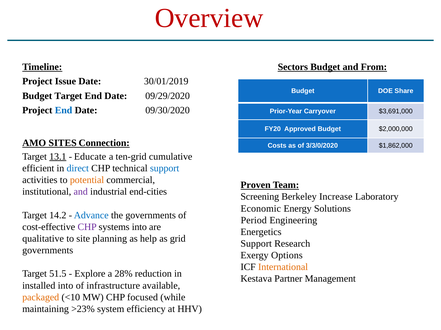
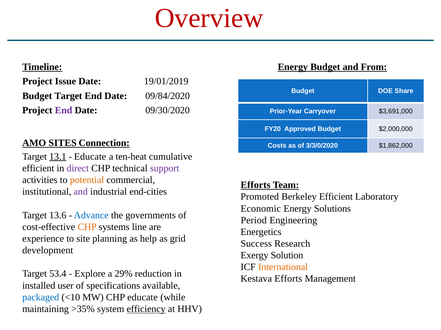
Sectors: Sectors -> Energy (293, 67)
30/01/2019: 30/01/2019 -> 19/01/2019 (166, 82)
09/29/2020: 09/29/2020 -> 09/84/2020 (168, 96)
End colour: blue -> purple (64, 111)
ten-grid: ten-grid -> ten-heat (131, 157)
direct colour: blue -> purple (78, 169)
support colour: blue -> purple (165, 169)
Proven: Proven -> Efforts (256, 185)
Screening: Screening -> Promoted (260, 197)
Berkeley Increase: Increase -> Efficient (336, 197)
14.2: 14.2 -> 13.6 (58, 216)
CHP colour: purple -> orange (87, 227)
systems into: into -> line (139, 227)
qualitative: qualitative -> experience (43, 239)
Support: Support -> Success (256, 244)
governments: governments -> development (48, 251)
Options: Options -> Solution (287, 256)
51.5: 51.5 -> 53.4 (58, 274)
28%: 28% -> 29% (124, 274)
Kestava Partner: Partner -> Efforts (288, 279)
installed into: into -> user (66, 286)
infrastructure: infrastructure -> specifications (113, 286)
packaged colour: orange -> blue (41, 298)
CHP focused: focused -> educate (143, 298)
>23%: >23% -> >35% (83, 310)
efficiency underline: none -> present (146, 310)
